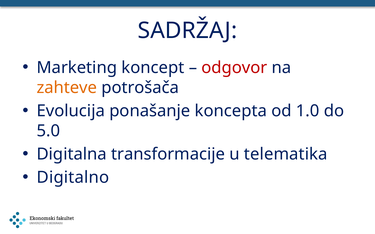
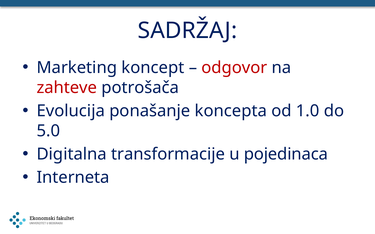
zahteve colour: orange -> red (67, 88)
telematika: telematika -> pojedinaca (286, 154)
Digitalno: Digitalno -> Interneta (73, 178)
